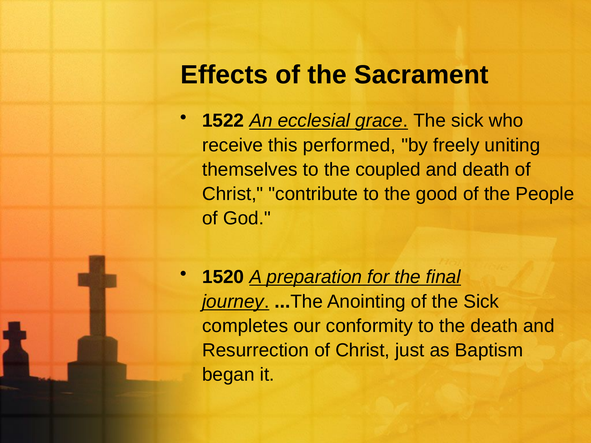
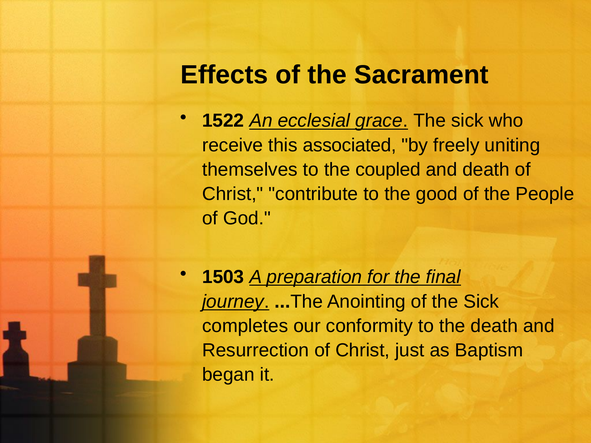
performed: performed -> associated (350, 145)
1520: 1520 -> 1503 (223, 277)
